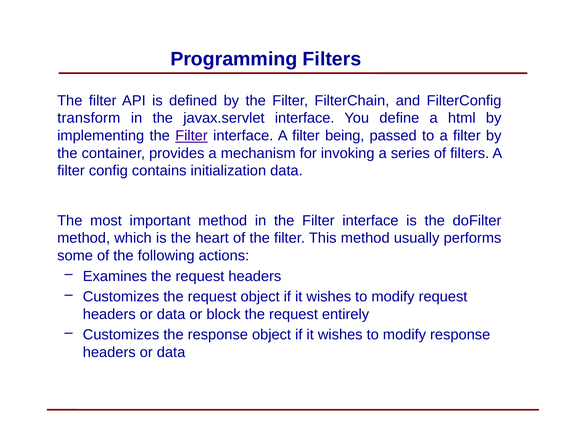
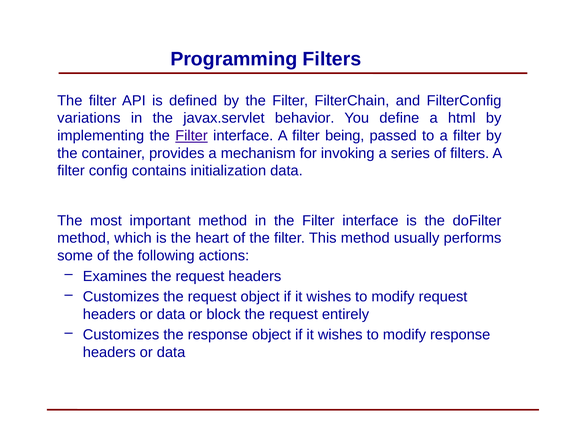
transform: transform -> variations (89, 118)
javax.servlet interface: interface -> behavior (305, 118)
